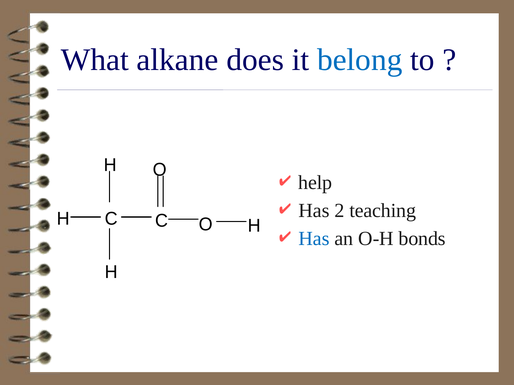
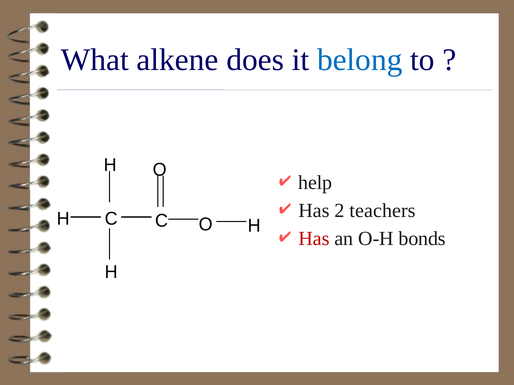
alkane: alkane -> alkene (178, 60)
teaching: teaching -> teachers (383, 211)
Has colour: blue -> red (314, 239)
